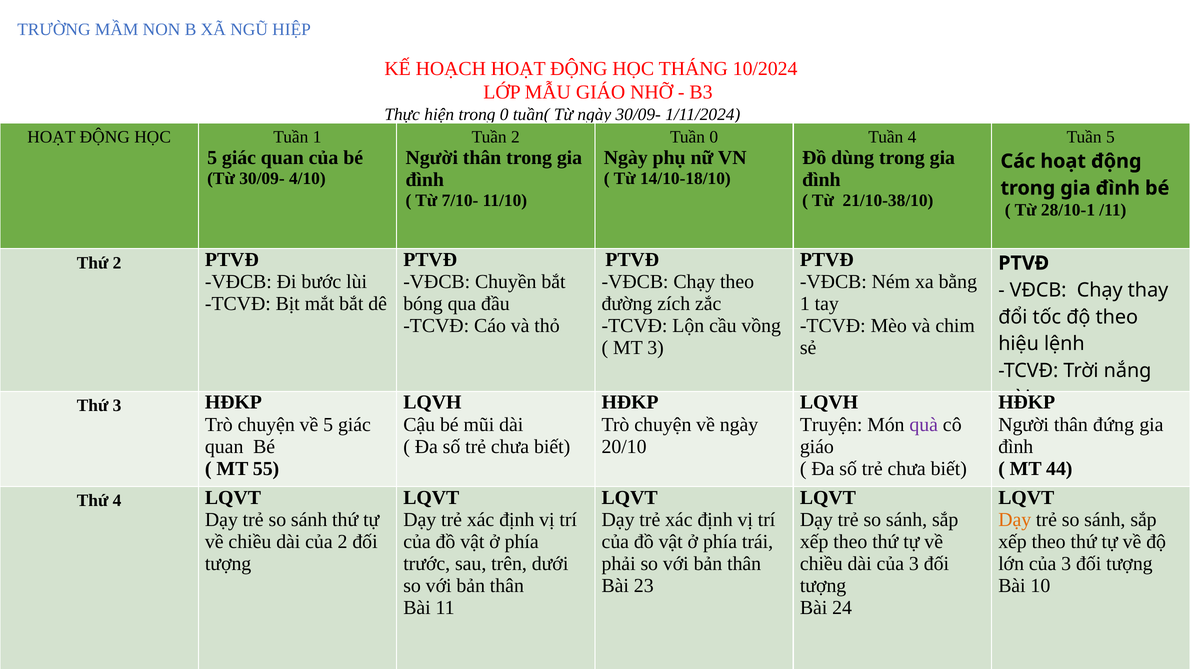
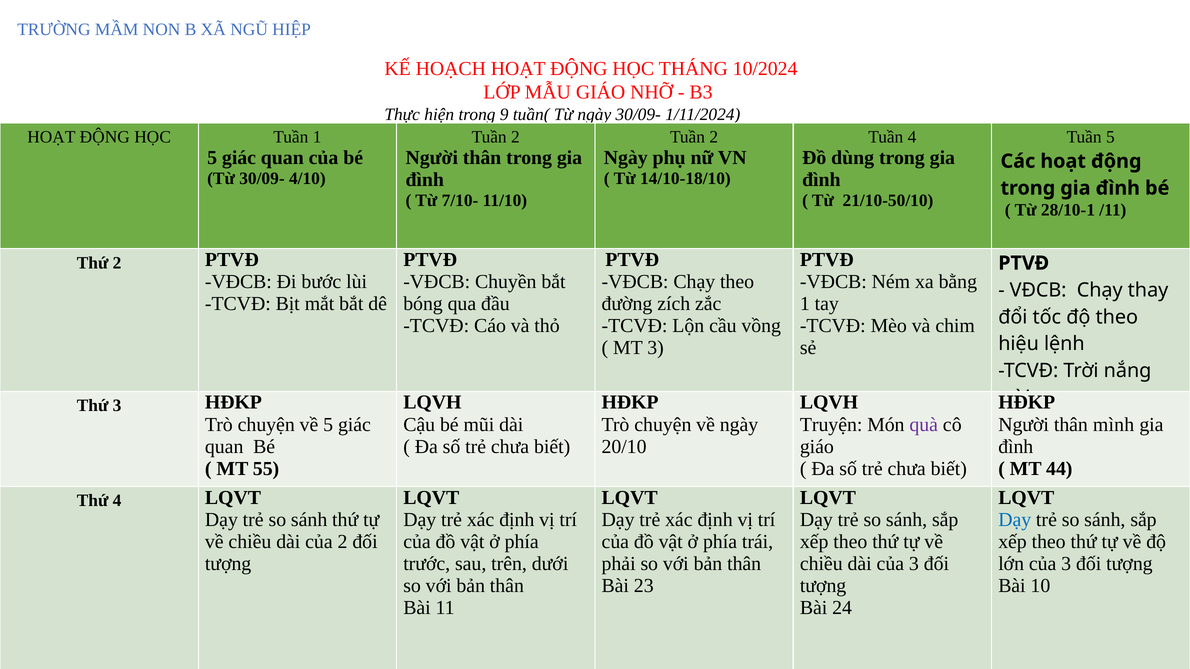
trong 0: 0 -> 9 (504, 115)
0: 0 -> 2 (714, 137)
21/10-38/10: 21/10-38/10 -> 21/10-50/10 (888, 201)
thân đứng: đứng -> mình (1114, 425)
Dạy colour: orange -> blue (1015, 520)
